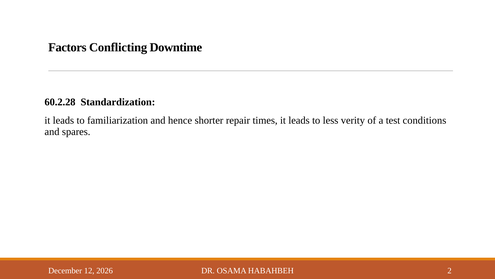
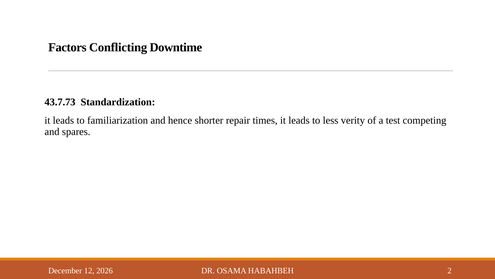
60.2.28: 60.2.28 -> 43.7.73 (60, 102)
conditions: conditions -> competing (425, 120)
